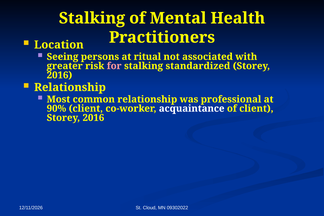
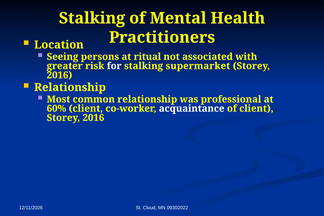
for colour: pink -> white (114, 66)
standardized: standardized -> supermarket (198, 66)
90%: 90% -> 60% (56, 109)
